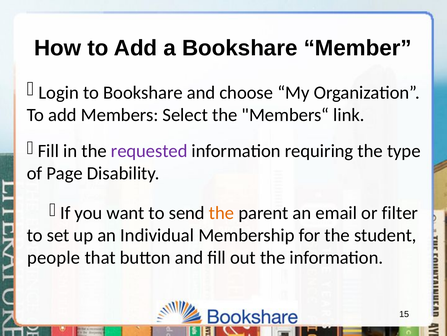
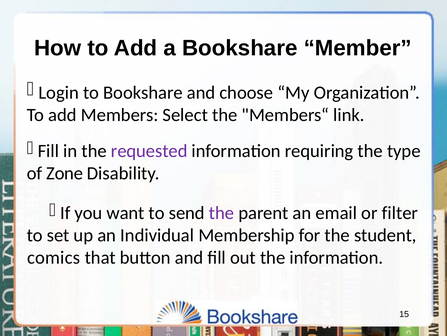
Page: Page -> Zone (65, 173)
the colour: orange -> purple (222, 213)
people: people -> comics (54, 257)
